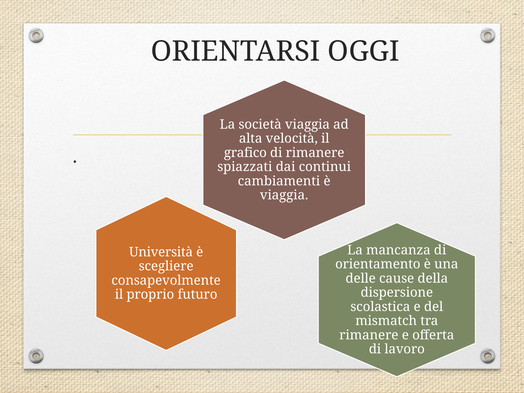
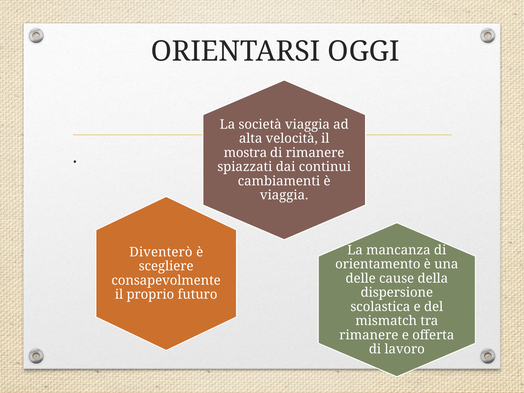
grafico: grafico -> mostra (245, 153)
Università: Università -> Diventerò (161, 252)
